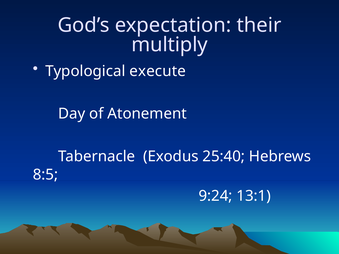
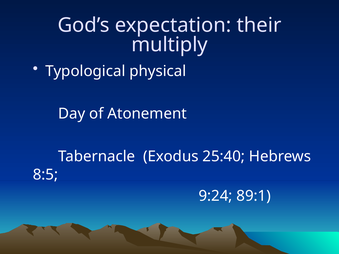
execute: execute -> physical (158, 71)
13:1: 13:1 -> 89:1 (254, 196)
